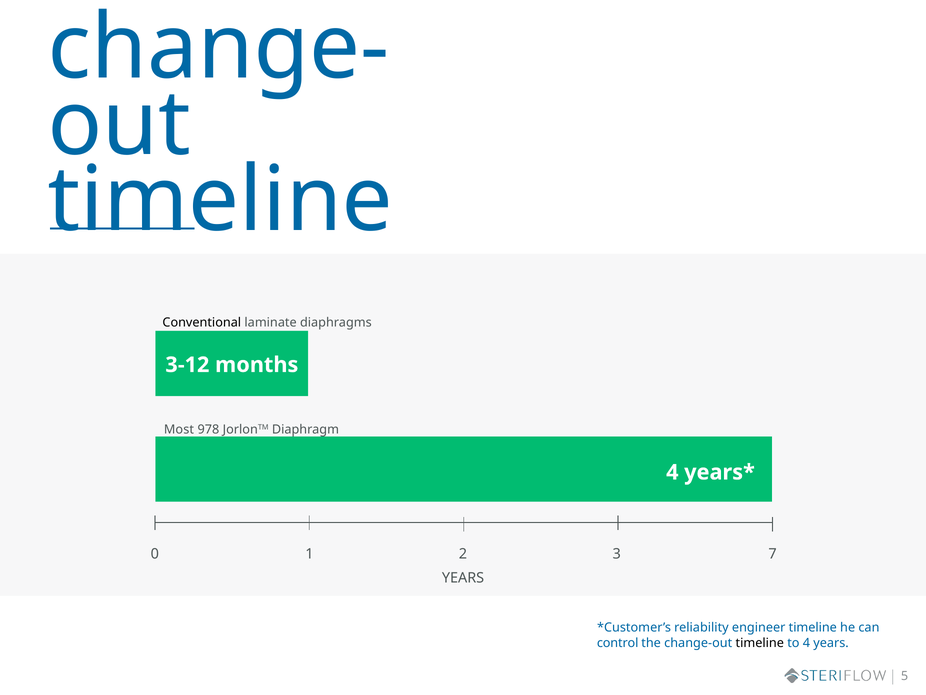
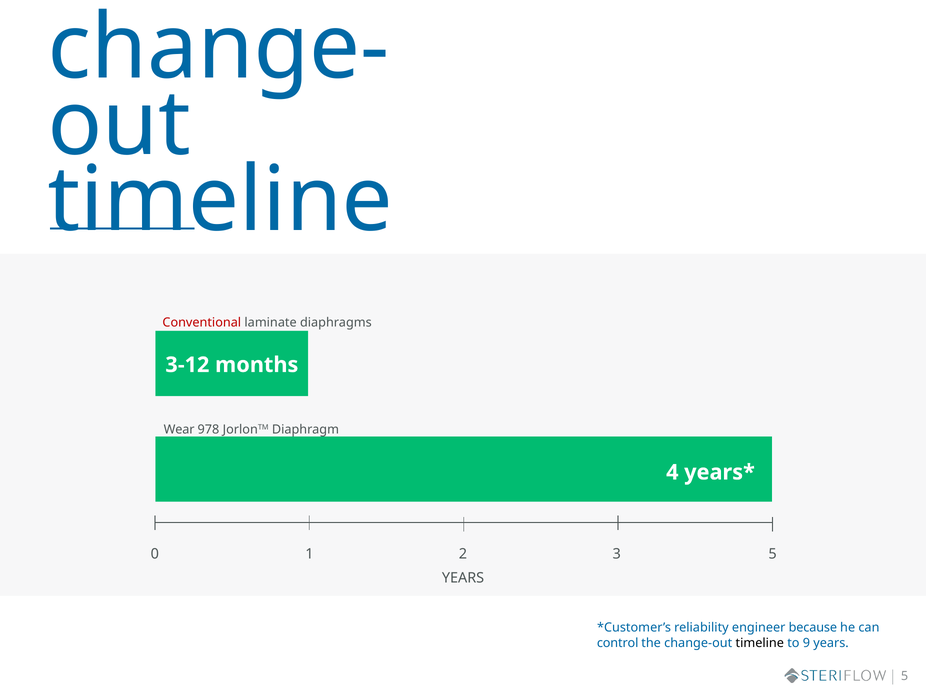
Conventional colour: black -> red (202, 322)
Most: Most -> Wear (179, 429)
3 7: 7 -> 5 (773, 554)
engineer timeline: timeline -> because (813, 627)
to 4: 4 -> 9 (806, 643)
